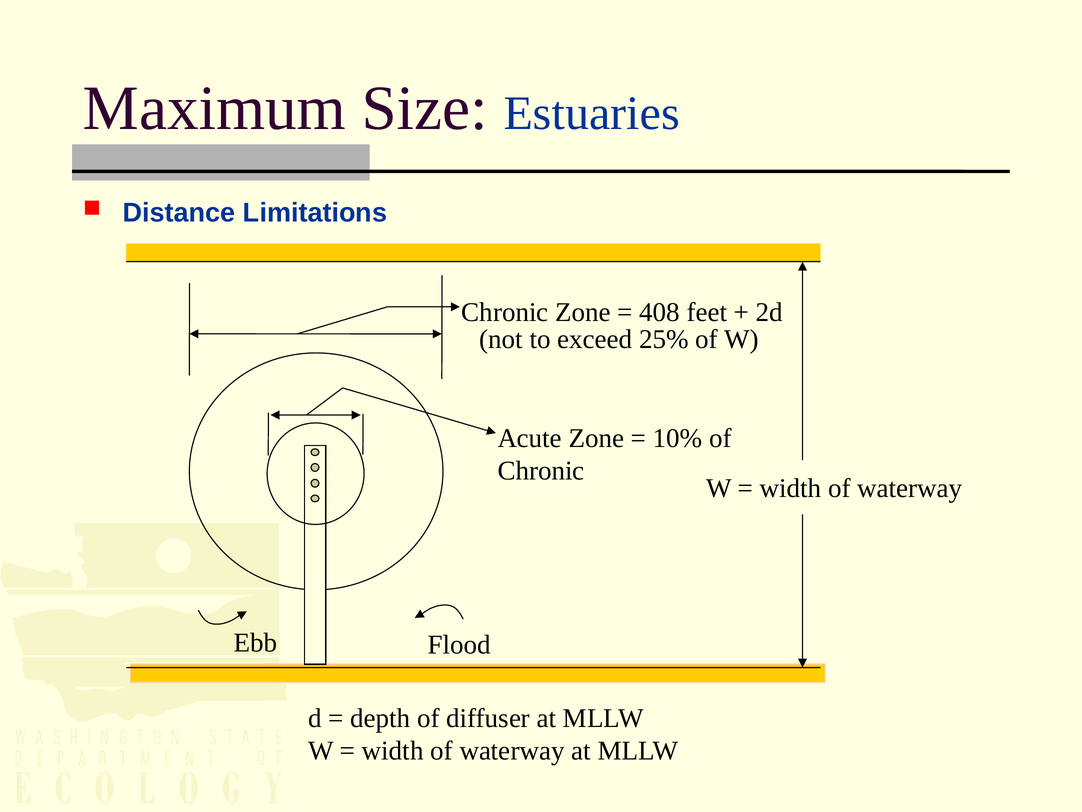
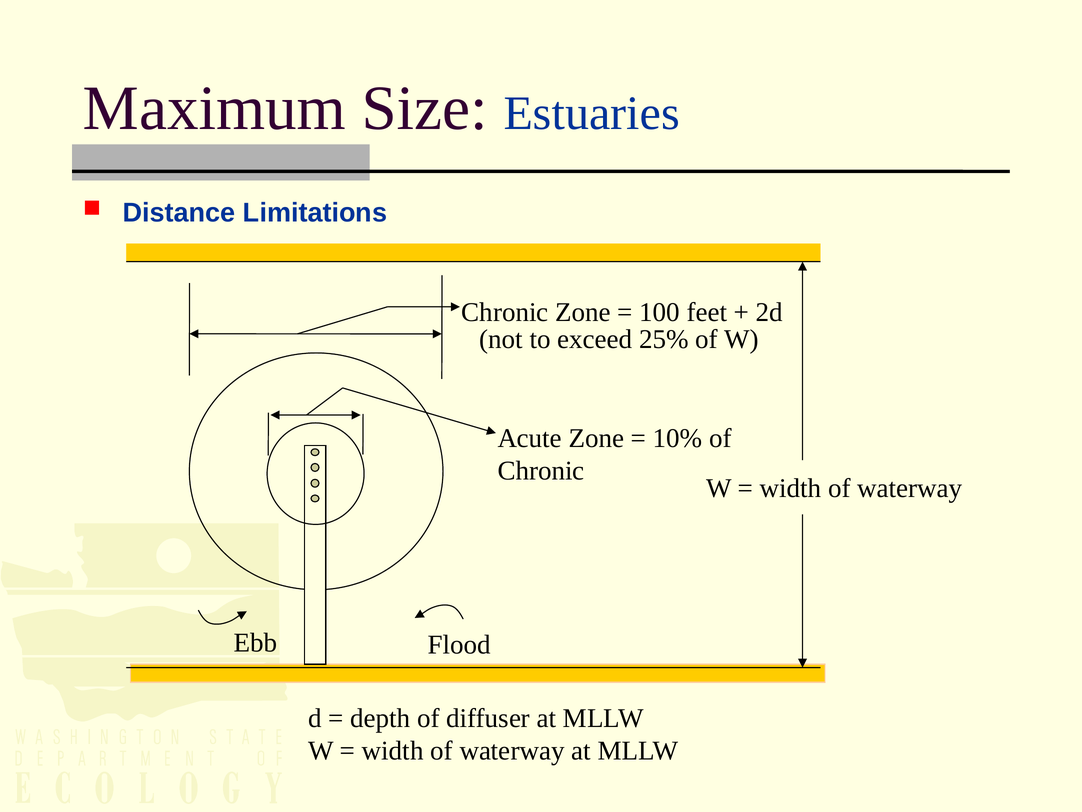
408: 408 -> 100 (660, 312)
